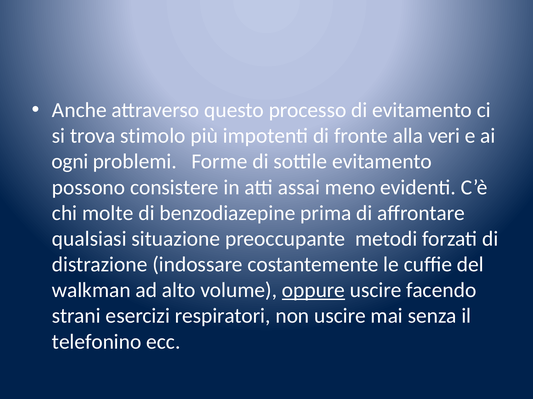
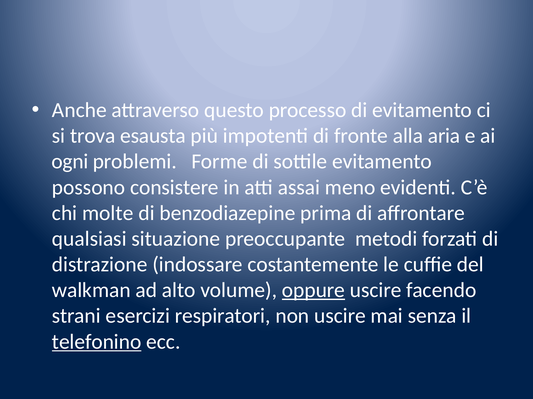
stimolo: stimolo -> esausta (153, 136)
veri: veri -> aria (444, 136)
telefonino underline: none -> present (97, 342)
